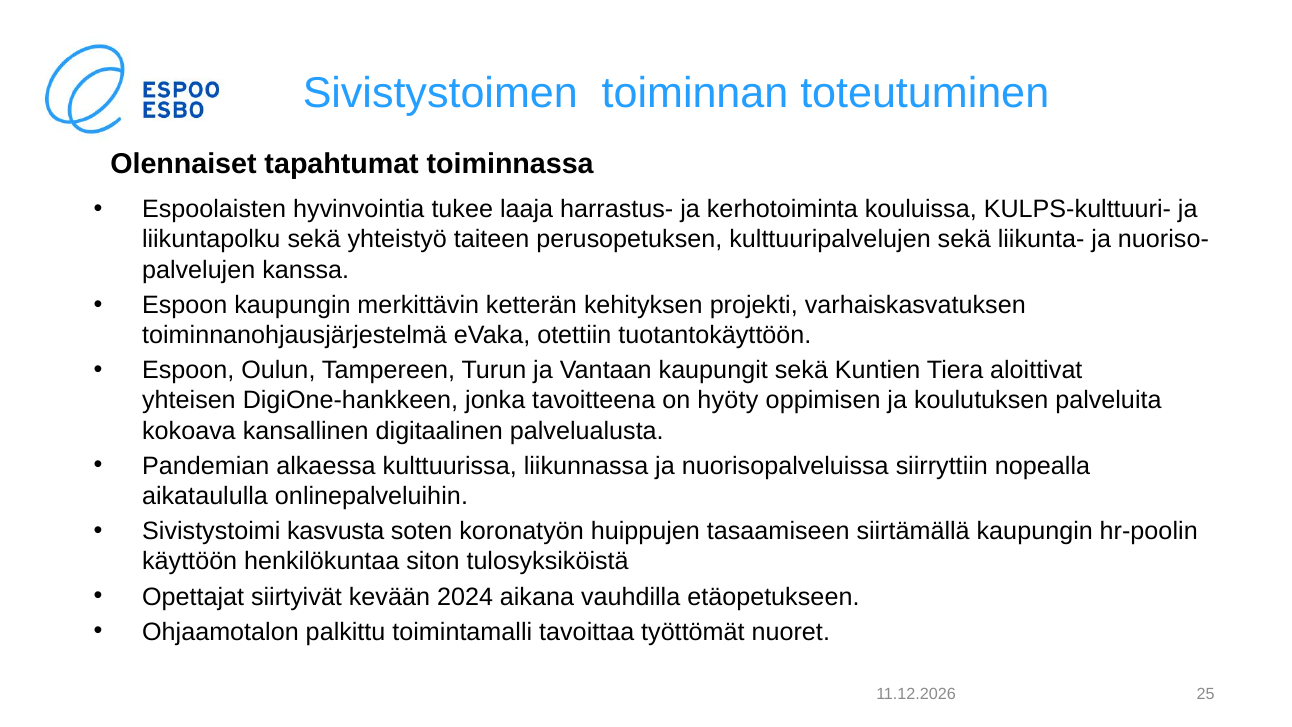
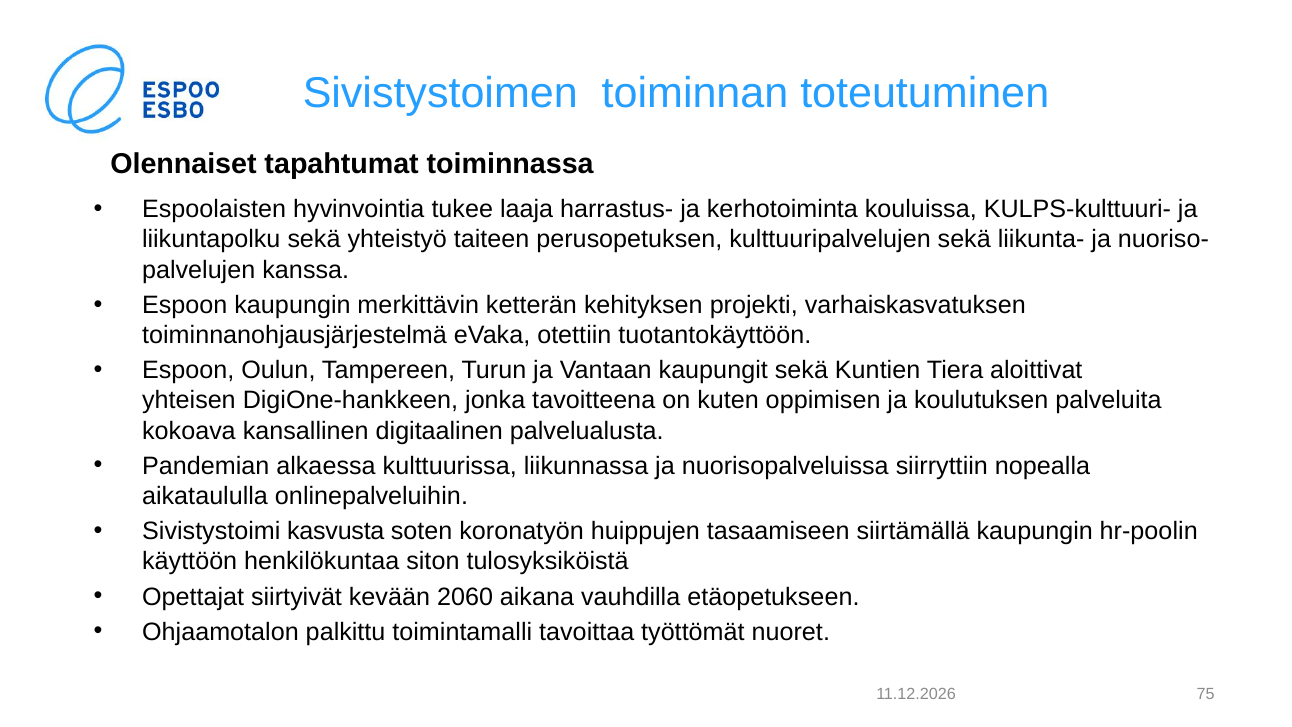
hyöty: hyöty -> kuten (728, 400)
2024: 2024 -> 2060 (465, 597)
25: 25 -> 75 (1206, 694)
